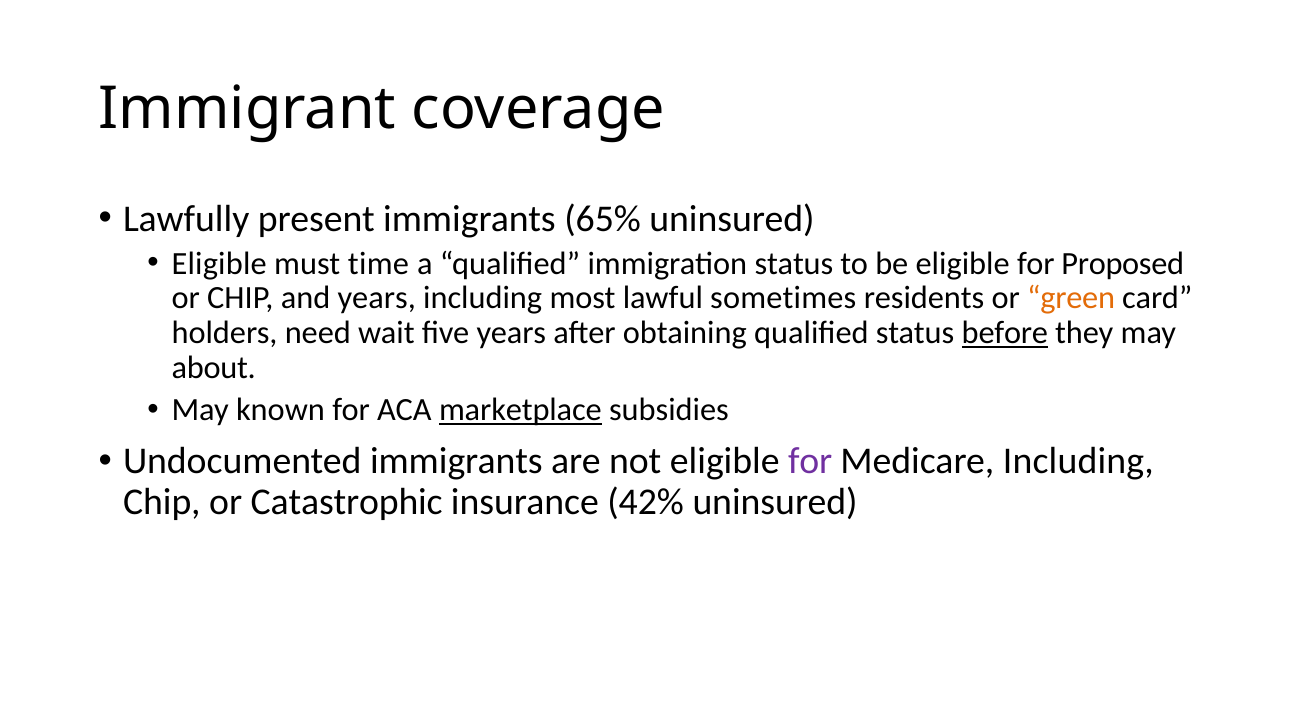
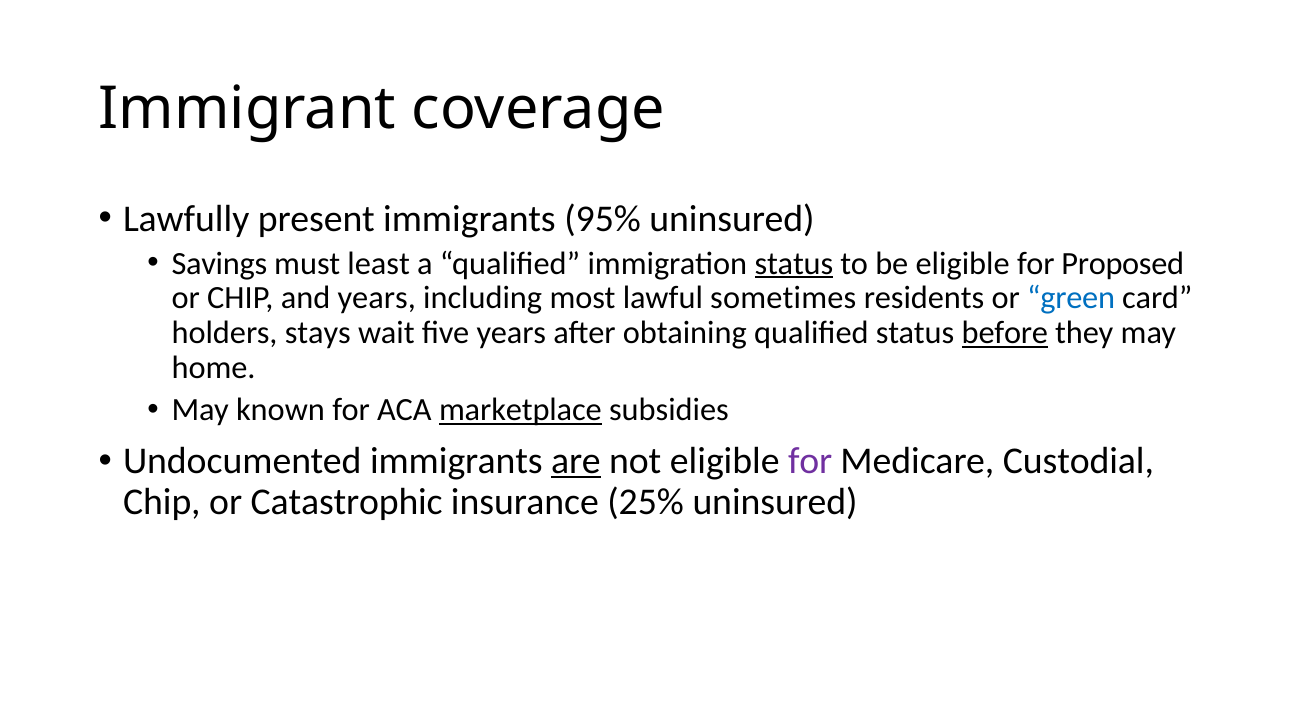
65%: 65% -> 95% (603, 219)
Eligible: Eligible -> Savings (219, 264)
time: time -> least (379, 264)
status underline: none -> present (794, 264)
green colour: orange -> blue (1071, 298)
need: need -> stays (318, 333)
about: about -> home (214, 368)
are underline: none -> present (576, 461)
Medicare Including: Including -> Custodial (1078, 461)
42%: 42% -> 25% (646, 502)
